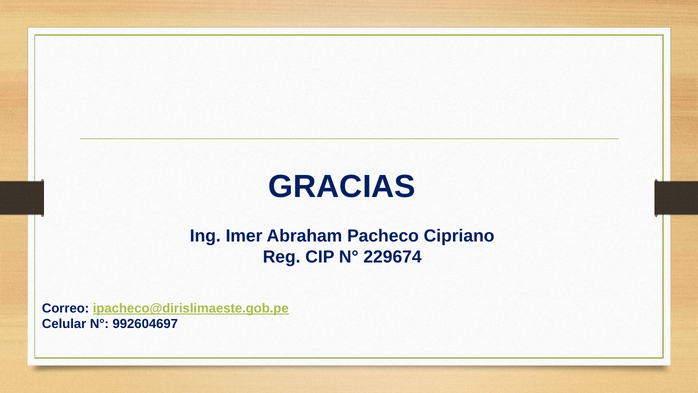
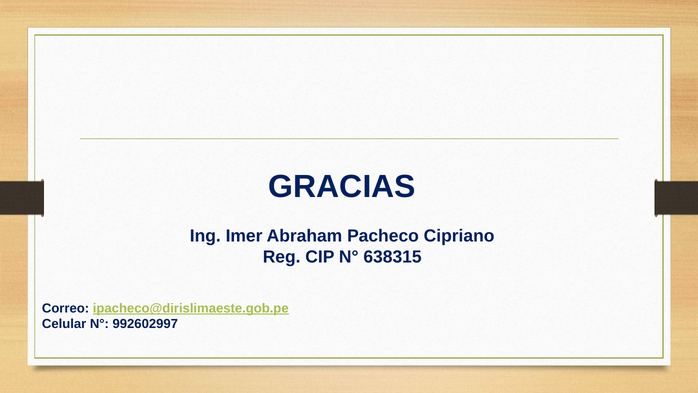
229674: 229674 -> 638315 (393, 257)
992604697: 992604697 -> 992602997 (145, 324)
